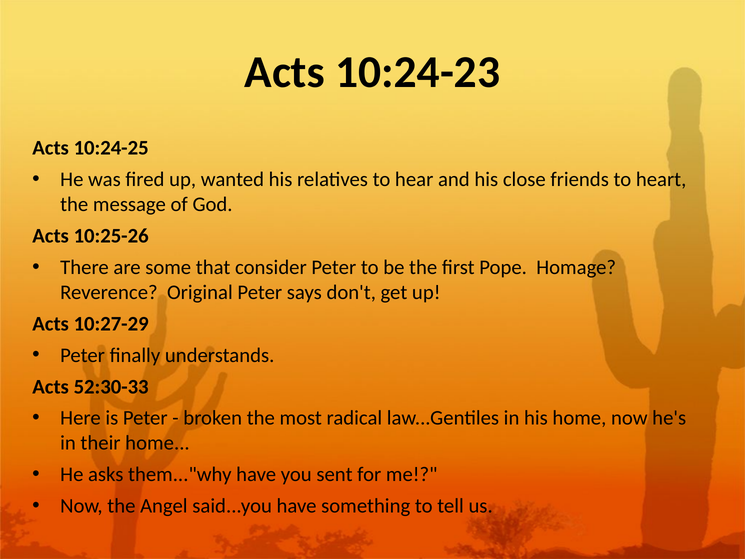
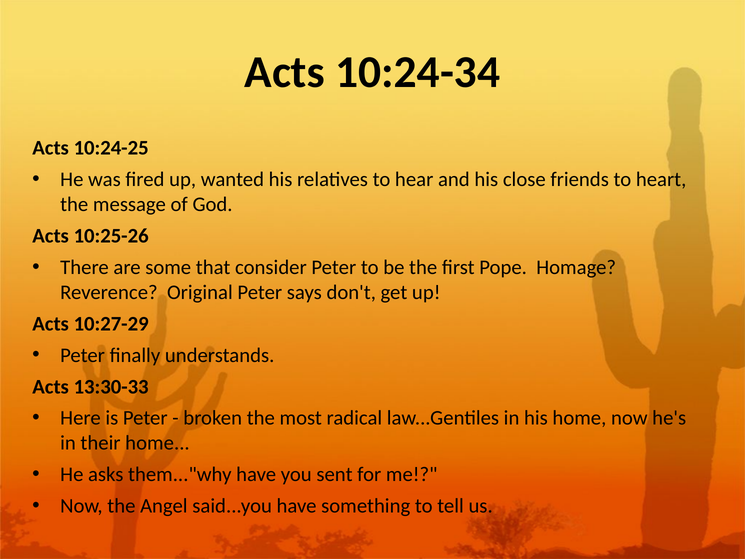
10:24-23: 10:24-23 -> 10:24-34 (418, 72)
52:30-33: 52:30-33 -> 13:30-33 (111, 386)
